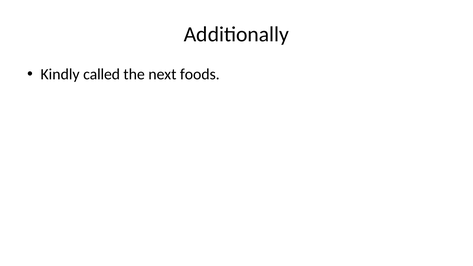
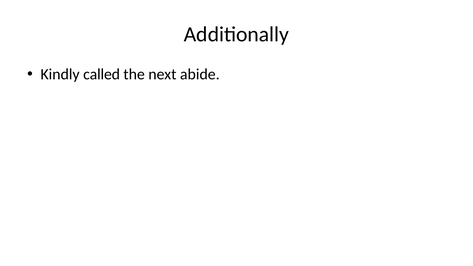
foods: foods -> abide (200, 74)
